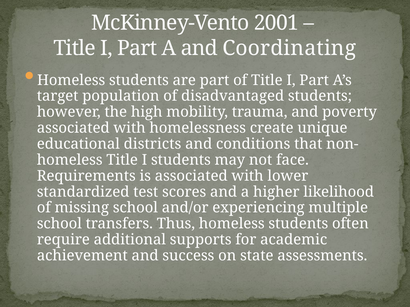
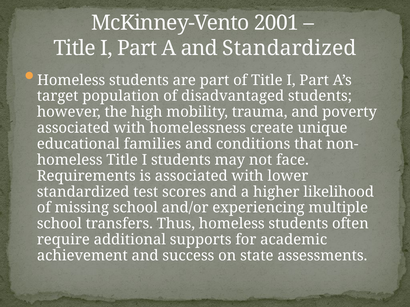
and Coordinating: Coordinating -> Standardized (289, 48)
districts: districts -> families (152, 144)
